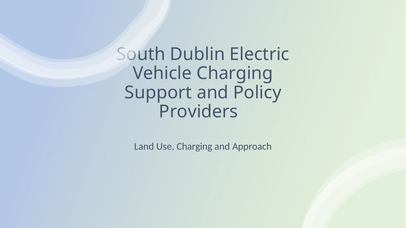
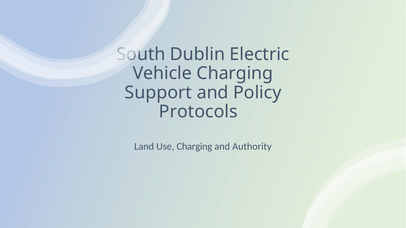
Providers: Providers -> Protocols (198, 112)
Approach: Approach -> Authority (252, 147)
